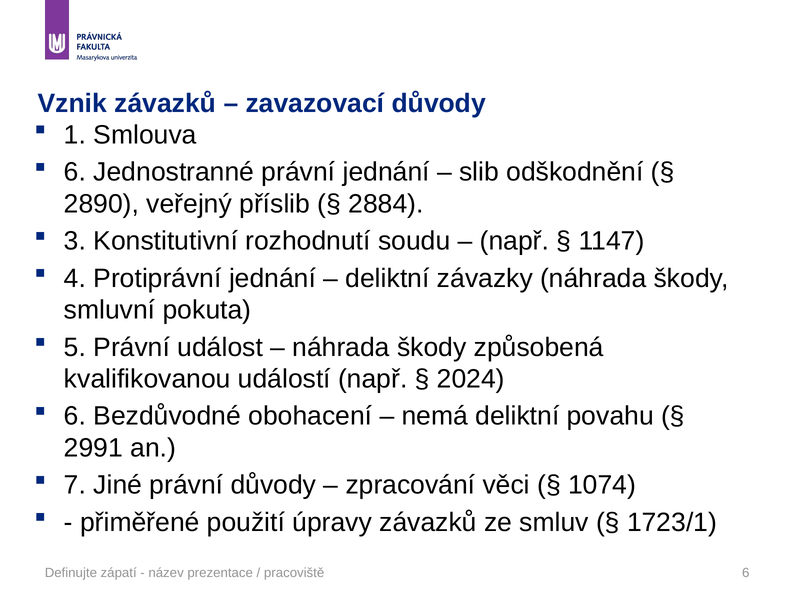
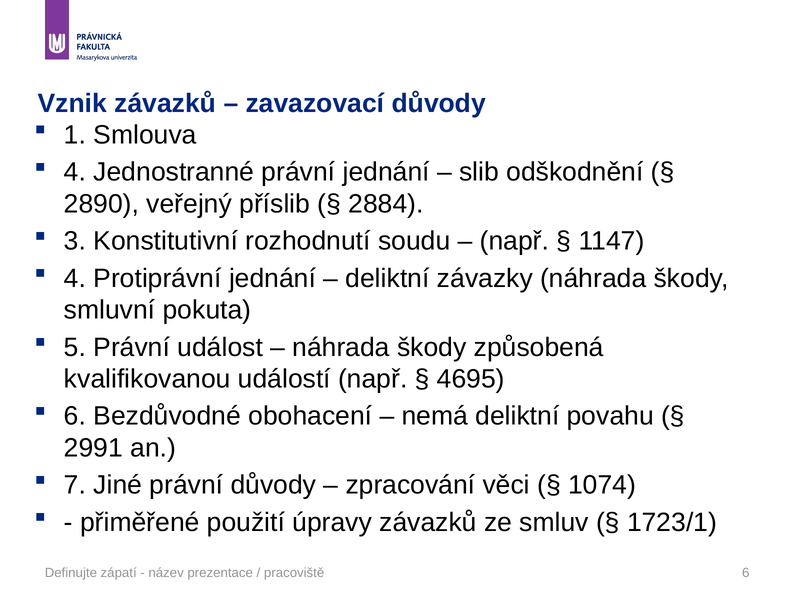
6: 6 -> 4 (75, 172)
2024: 2024 -> 4695 (471, 379)
